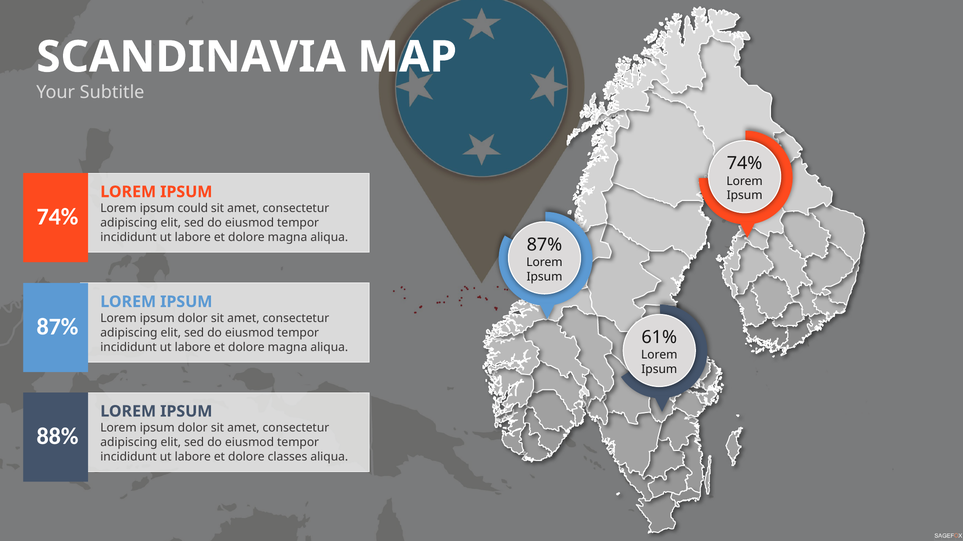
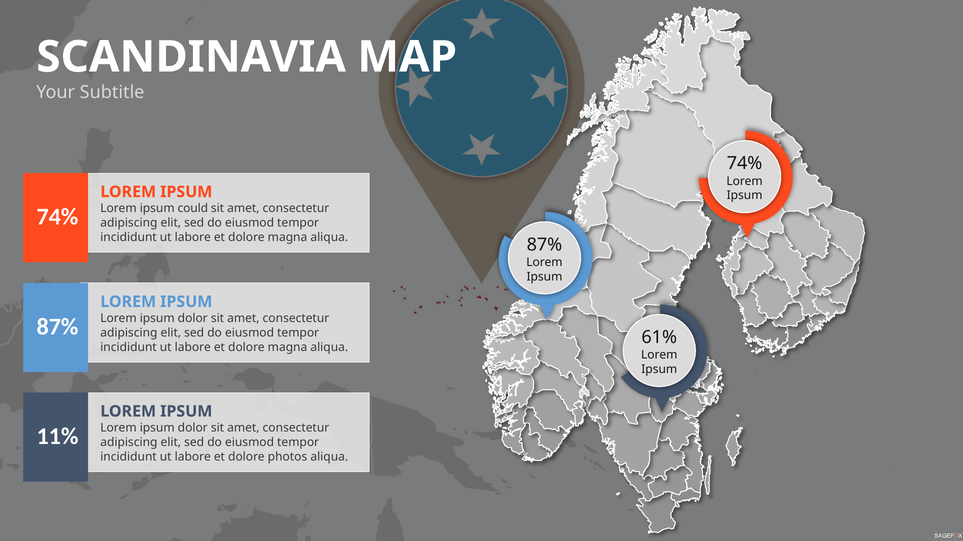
88%: 88% -> 11% (57, 437)
classes: classes -> photos (287, 457)
